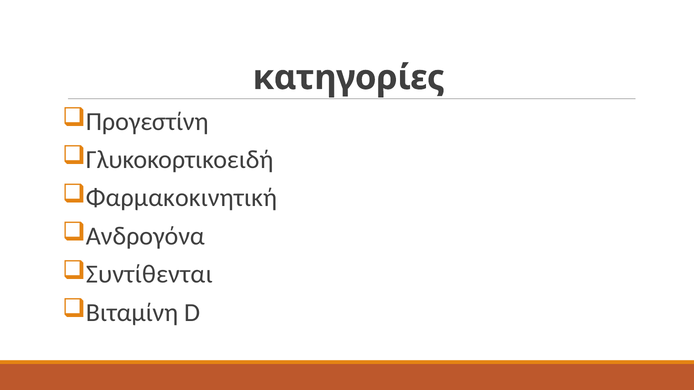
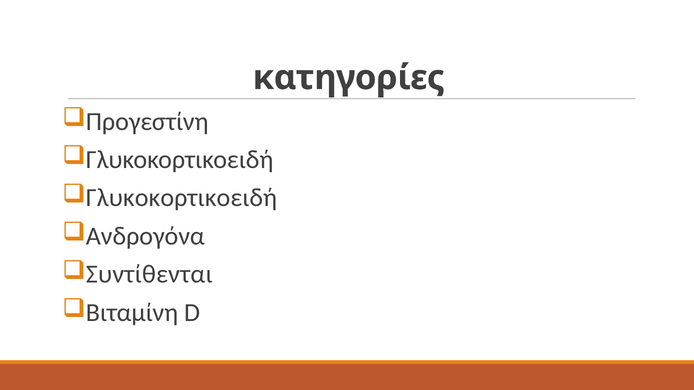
Φαρμακοκινητική: Φαρμακοκινητική -> Γλυκοκορτικοειδή (181, 198)
